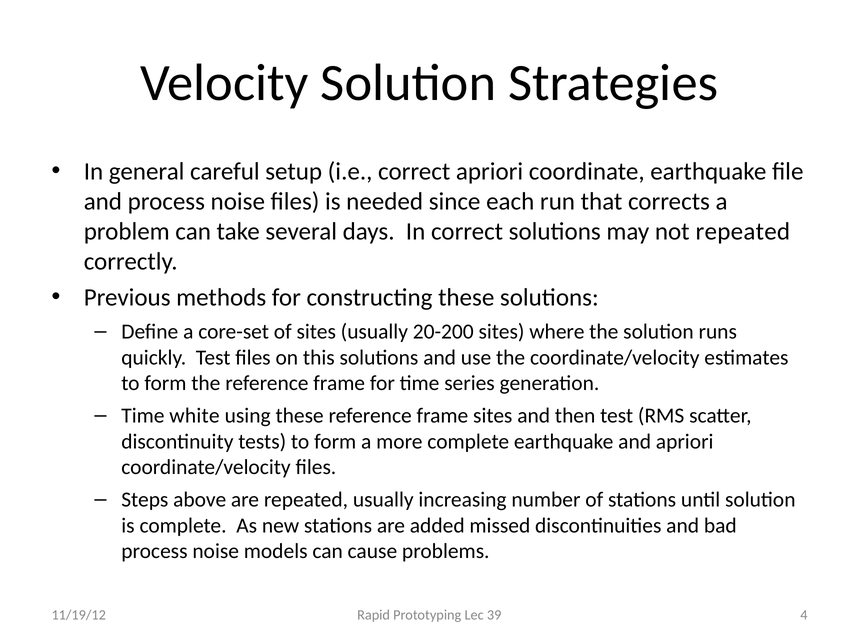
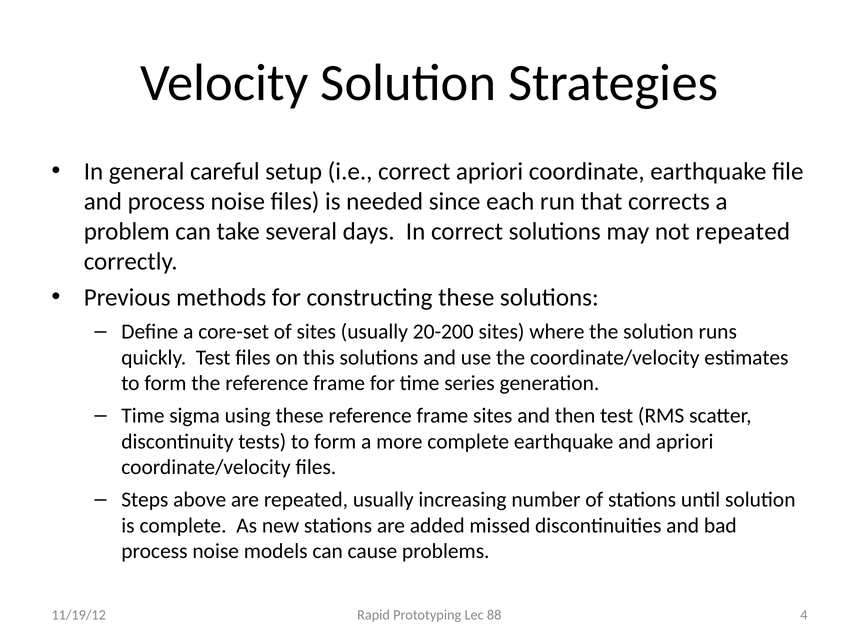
white: white -> sigma (195, 416)
39: 39 -> 88 (494, 615)
